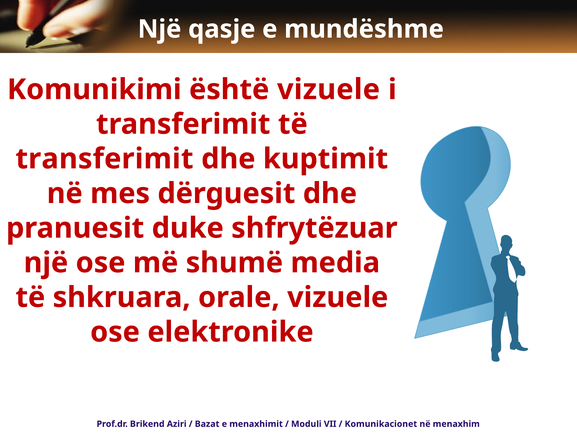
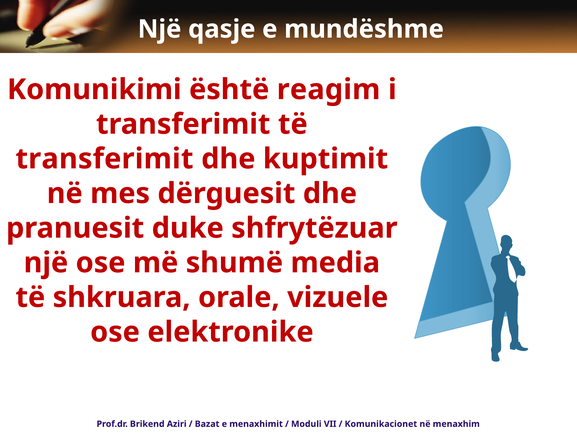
është vizuele: vizuele -> reagim (329, 90)
